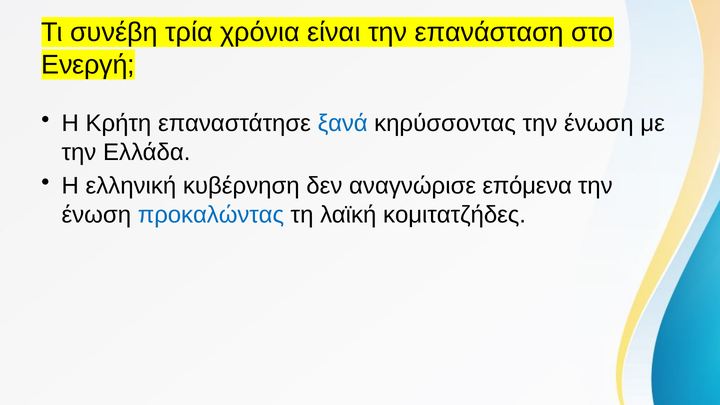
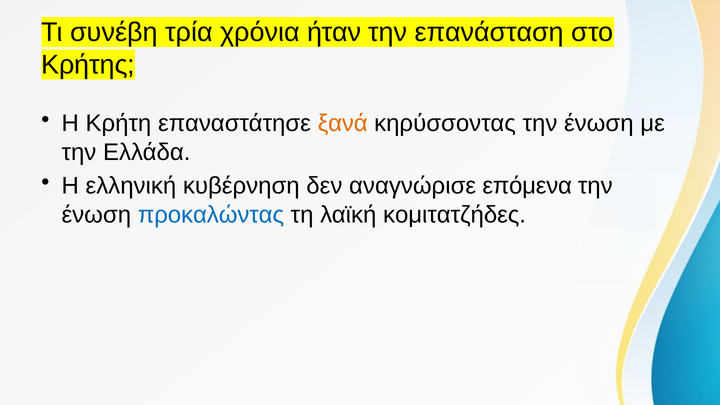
είναι: είναι -> ήταν (334, 33)
Ενεργή: Ενεργή -> Κρήτης (88, 65)
ξανά colour: blue -> orange (343, 124)
